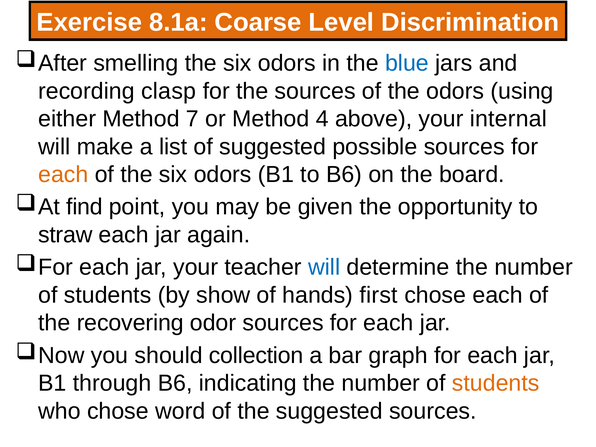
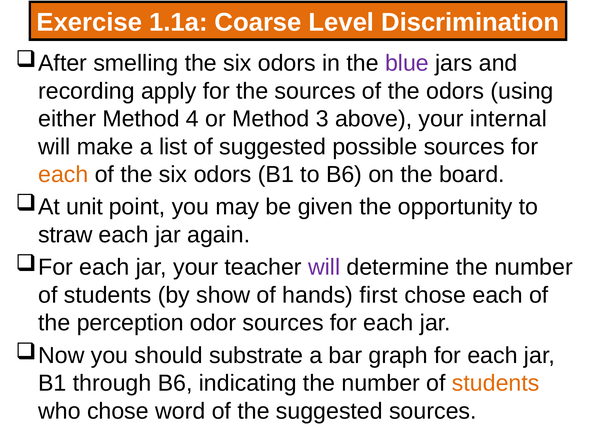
8.1a: 8.1a -> 1.1a (178, 23)
blue colour: blue -> purple (407, 63)
clasp: clasp -> apply (169, 91)
7: 7 -> 4 (192, 119)
4: 4 -> 3 (322, 119)
find: find -> unit (85, 207)
will colour: blue -> purple (324, 267)
recovering: recovering -> perception (130, 323)
collection: collection -> substrate (256, 355)
